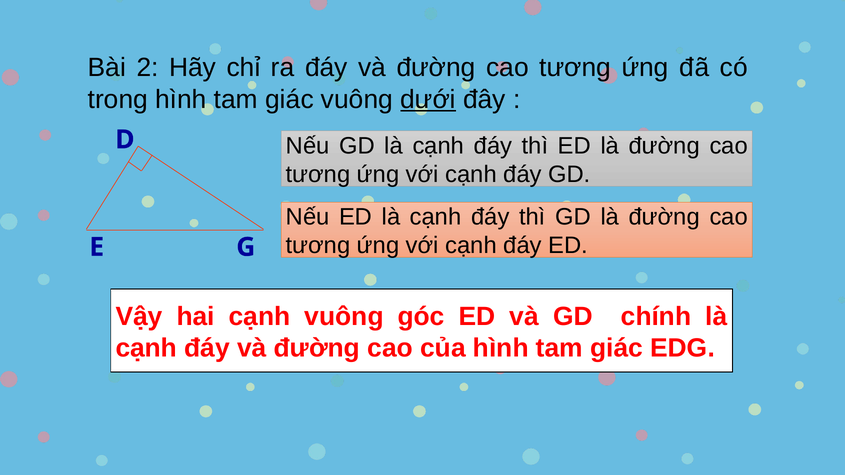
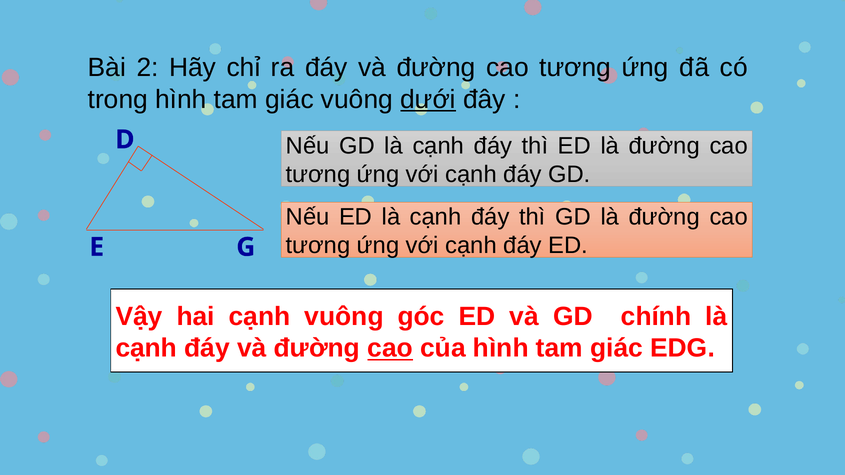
cao underline: none -> present (390, 349)
